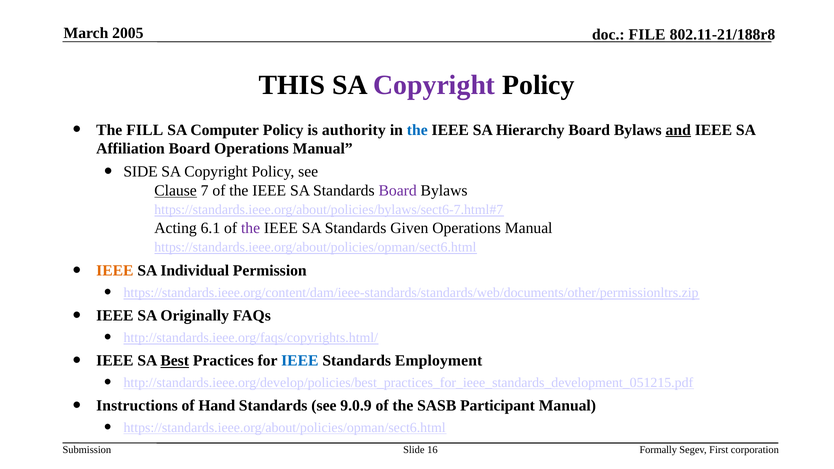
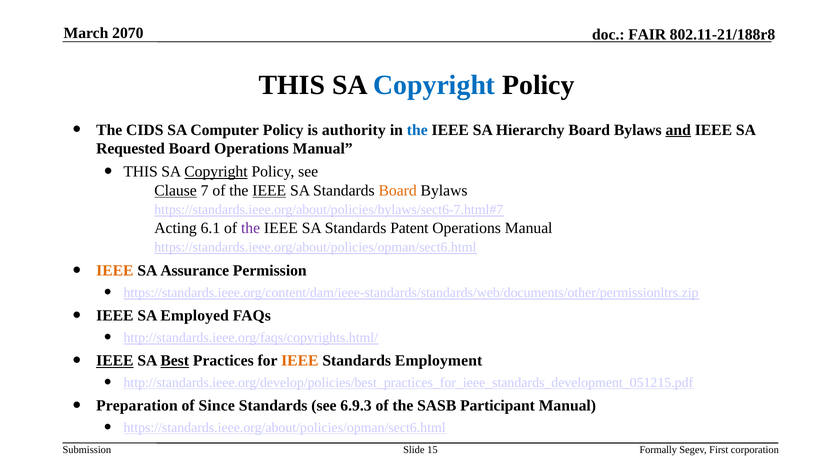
2005: 2005 -> 2070 (128, 33)
FILE: FILE -> FAIR (647, 35)
Copyright colour: purple -> blue (434, 85)
FILL: FILL -> CIDS (145, 130)
Affiliation: Affiliation -> Requested (131, 149)
SIDE: SIDE -> THIS (141, 172)
Copyright underline: none -> present (216, 172)
IEEE underline: none -> present (269, 191)
Board colour: purple -> orange (398, 191)
Given: Given -> Patent (409, 228)
Individual: Individual -> Assurance (195, 271)
Originally: Originally -> Employed (195, 316)
IEEE underline: none -> present (115, 361)
IEEE colour: blue -> orange (300, 361)
Instructions: Instructions -> Preparation (137, 406)
Hand: Hand -> Since (217, 406)
9.0.9: 9.0.9 -> 6.9.3 (356, 406)
16: 16 -> 15 (432, 450)
